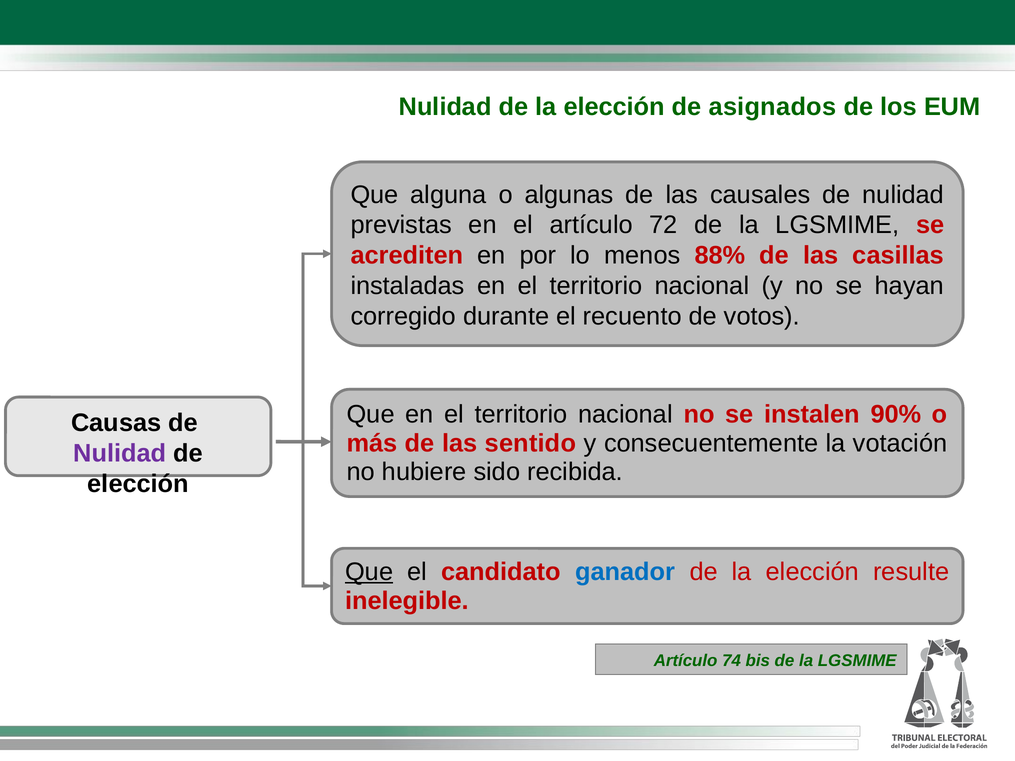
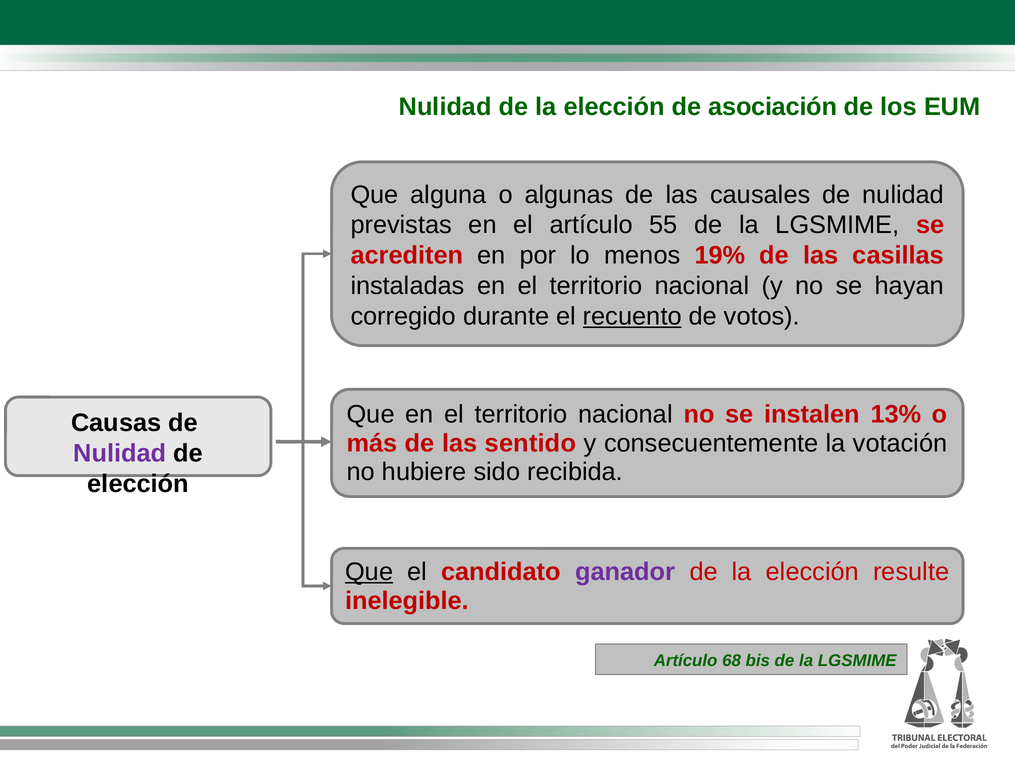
asignados: asignados -> asociación (773, 107)
72: 72 -> 55 (663, 225)
88%: 88% -> 19% (720, 256)
recuento underline: none -> present (632, 317)
90%: 90% -> 13% (896, 414)
ganador colour: blue -> purple (625, 572)
74: 74 -> 68 (732, 661)
